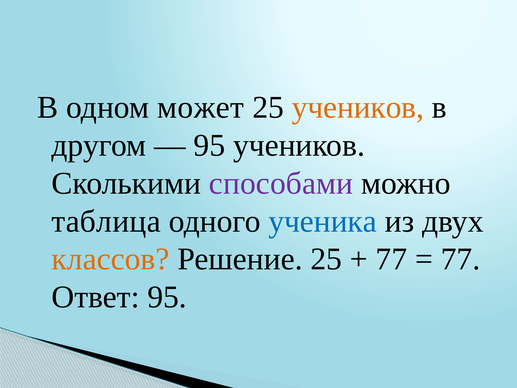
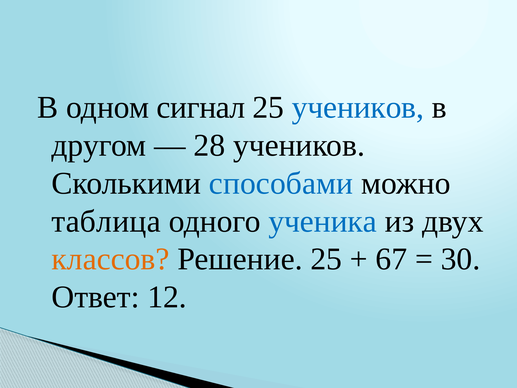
может: может -> сигнал (201, 107)
учеников colour: orange -> blue (358, 107)
95: 95 -> 28 (209, 145)
способами colour: purple -> blue (281, 183)
77: 77 -> 67 (391, 259)
77: 77 -> 30 (461, 259)
Ответ 95: 95 -> 12 (167, 297)
